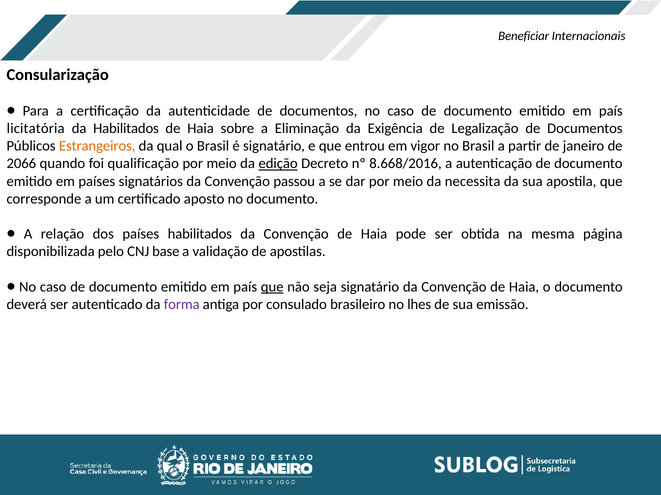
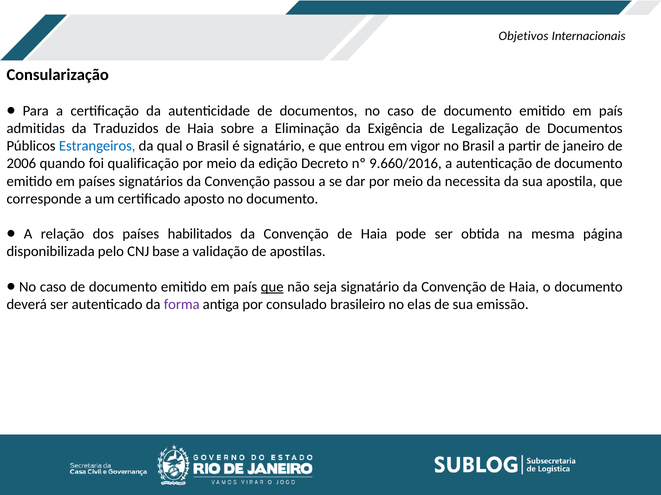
Beneficiar: Beneficiar -> Objetivos (523, 36)
licitatória: licitatória -> admitidas (36, 129)
da Habilitados: Habilitados -> Traduzidos (126, 129)
Estrangeiros colour: orange -> blue (97, 146)
2066: 2066 -> 2006 (21, 164)
edição underline: present -> none (278, 164)
8.668/2016: 8.668/2016 -> 9.660/2016 (405, 164)
lhes: lhes -> elas (419, 305)
